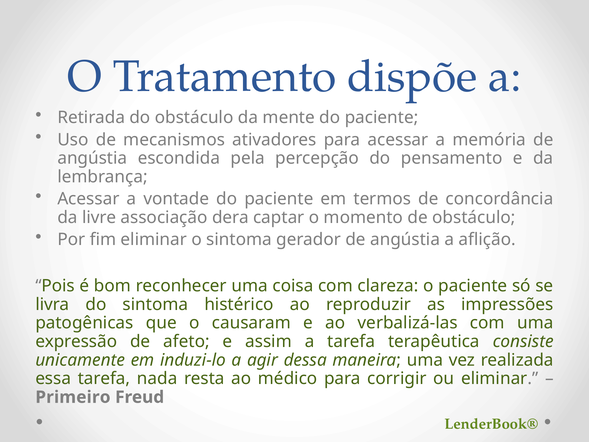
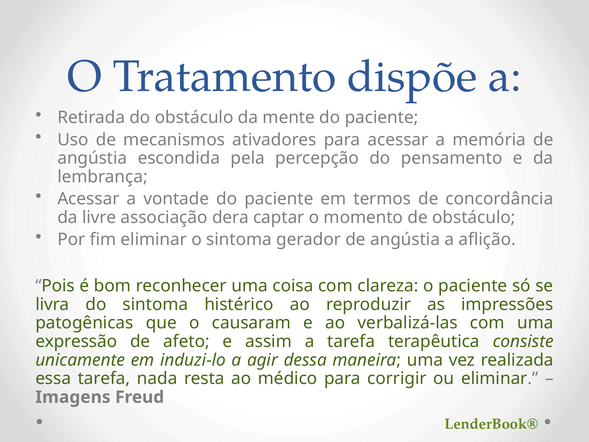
Primeiro: Primeiro -> Imagens (73, 397)
